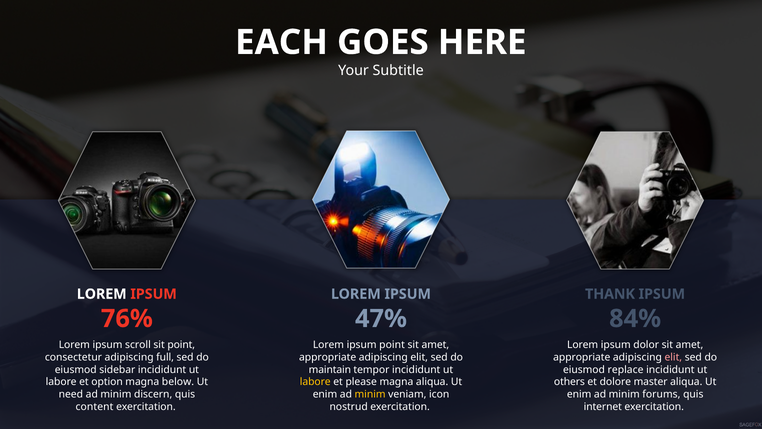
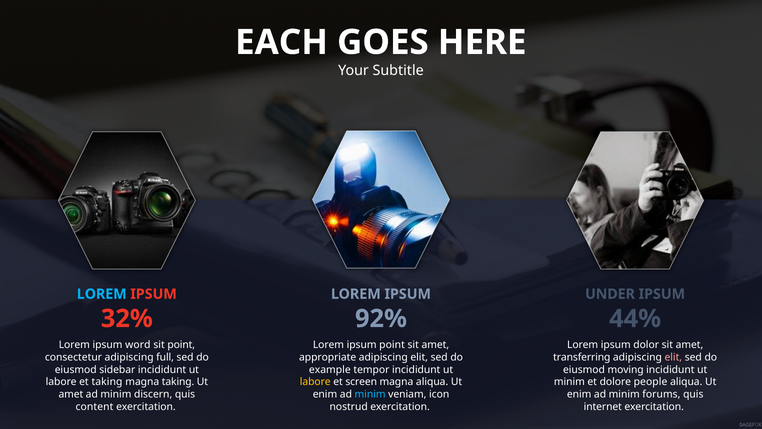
LOREM colour: white -> light blue (102, 294)
THANK: THANK -> UNDER (610, 294)
76%: 76% -> 32% (127, 318)
47%: 47% -> 92% (381, 318)
84%: 84% -> 44% (635, 318)
scroll: scroll -> word (138, 344)
appropriate: appropriate -> transferring (582, 357)
maintain: maintain -> example (330, 369)
replace: replace -> moving (626, 369)
et option: option -> taking (107, 382)
magna below: below -> taking (178, 382)
please: please -> screen (361, 382)
others: others -> minim (569, 382)
master: master -> people (651, 382)
need: need -> amet (71, 394)
minim colour: yellow -> light blue (370, 394)
